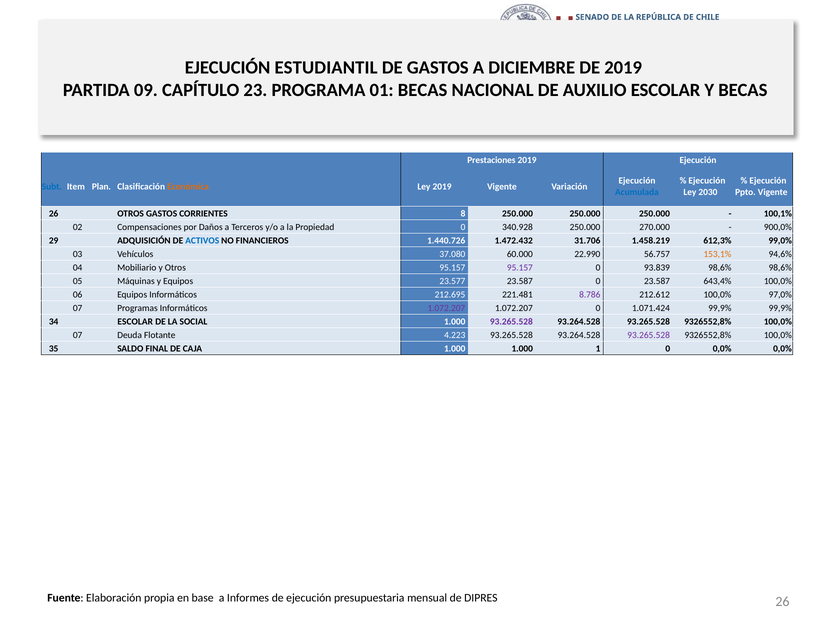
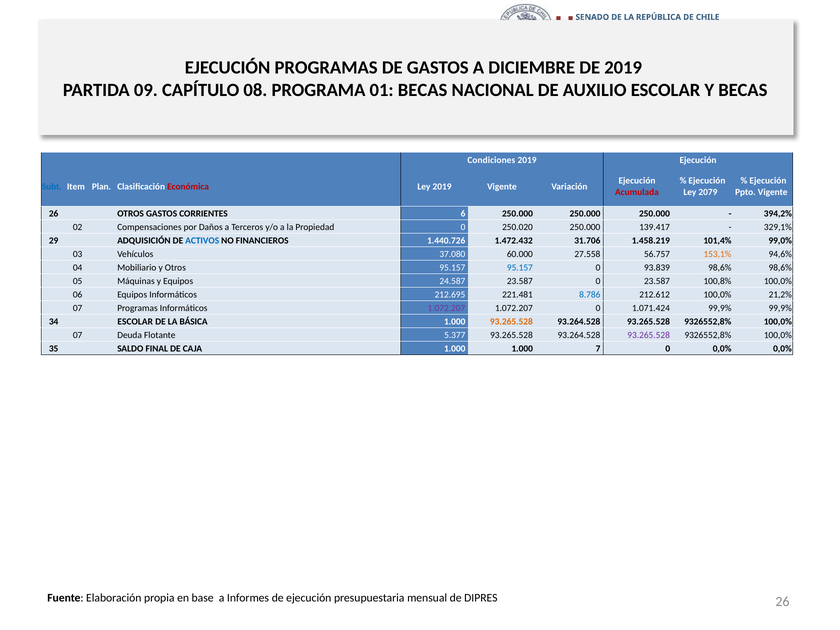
EJECUCIÓN ESTUDIANTIL: ESTUDIANTIL -> PROGRAMAS (326, 68)
23: 23 -> 08 (255, 90)
Prestaciones: Prestaciones -> Condiciones (491, 160)
Económica colour: orange -> red (188, 187)
Acumulada colour: blue -> red (637, 192)
2030: 2030 -> 2079 (708, 192)
8: 8 -> 6 (463, 214)
100,1%: 100,1% -> 394,2% (778, 214)
340.928: 340.928 -> 250.020 (517, 227)
270.000: 270.000 -> 139.417 (655, 227)
900,0%: 900,0% -> 329,1% (778, 227)
612,3%: 612,3% -> 101,4% (717, 240)
22.990: 22.990 -> 27.558 (587, 254)
95.157 colour: purple -> blue (520, 267)
23.577: 23.577 -> 24.587 (452, 281)
643,4%: 643,4% -> 100,8% (717, 281)
8.786 colour: purple -> blue (590, 294)
97,0%: 97,0% -> 21,2% (780, 294)
SOCIAL: SOCIAL -> BÁSICA (194, 321)
93.265.528 colour: purple -> orange (511, 321)
4.223: 4.223 -> 5.377 (455, 335)
1: 1 -> 7 (598, 348)
